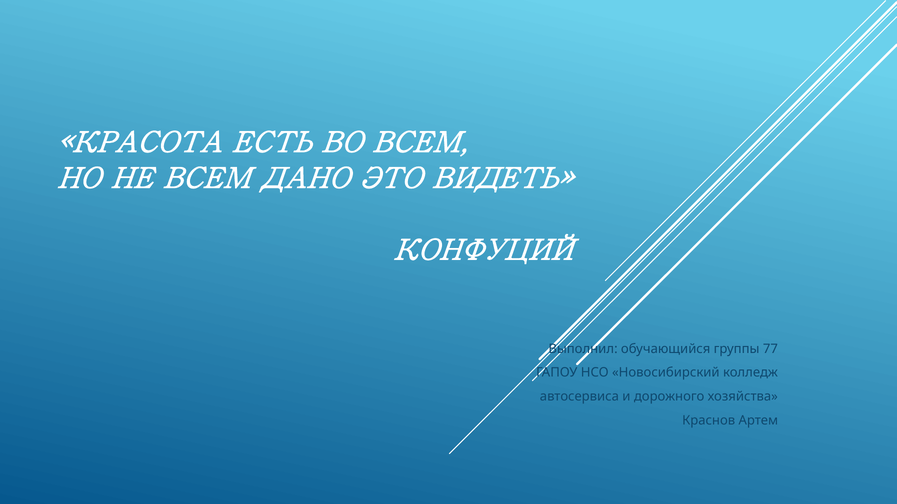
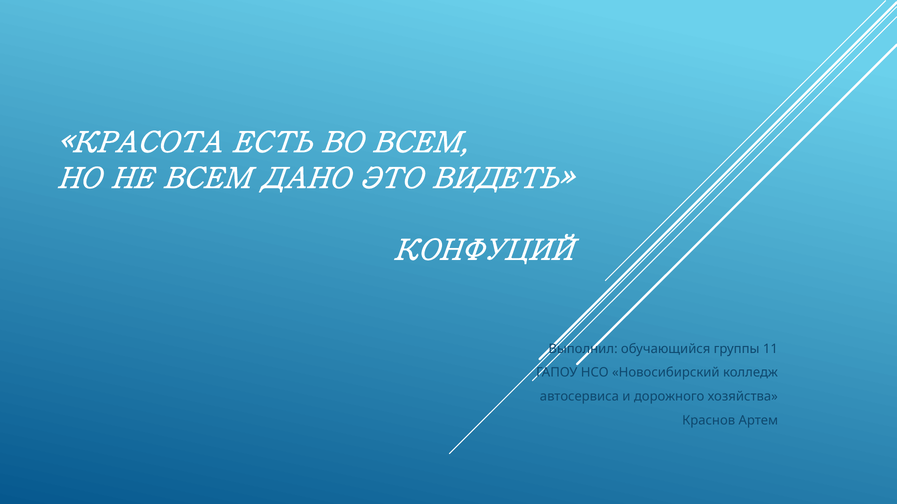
77: 77 -> 11 (770, 349)
